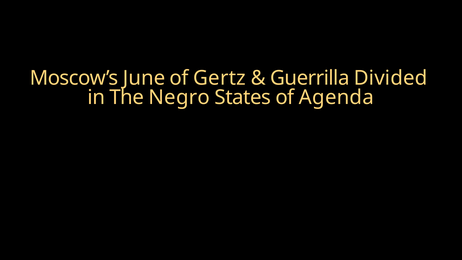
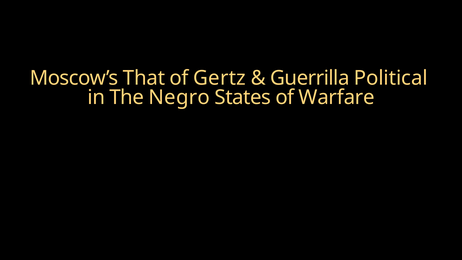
June: June -> That (144, 78)
Divided: Divided -> Political (391, 78)
Agenda: Agenda -> Warfare (337, 98)
